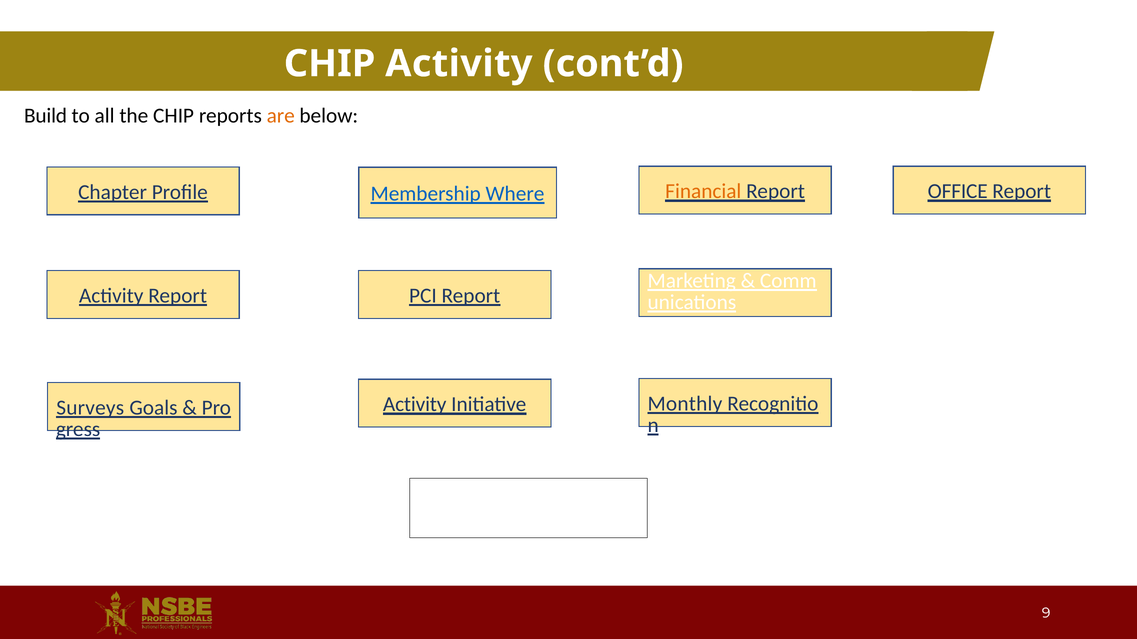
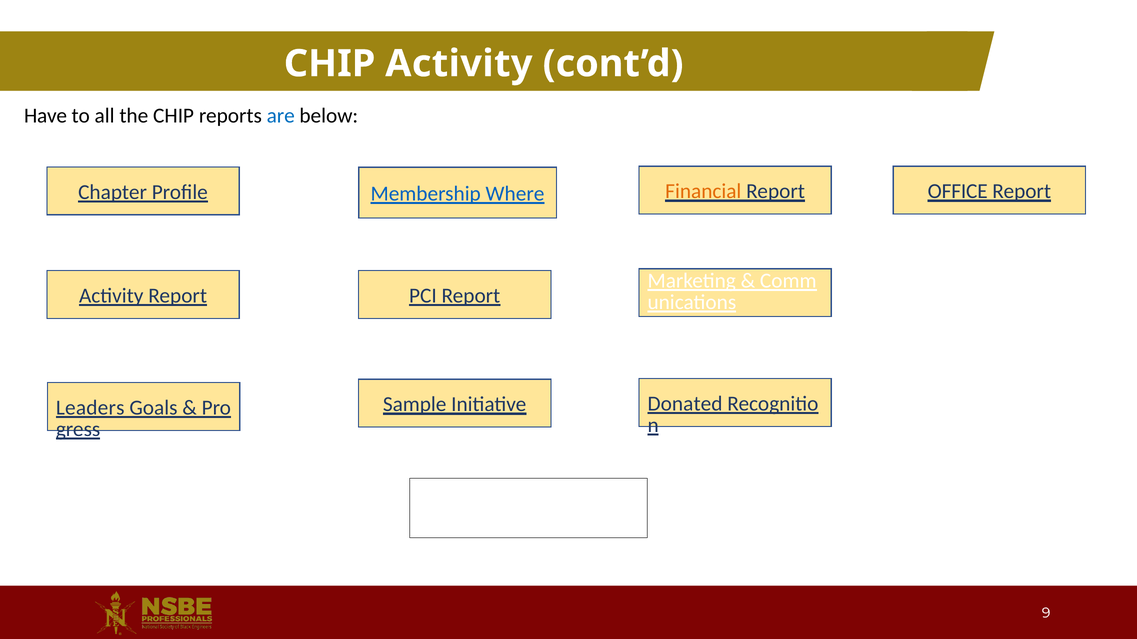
Build: Build -> Have (46, 116)
are colour: orange -> blue (281, 116)
Monthly: Monthly -> Donated (685, 404)
Activity: Activity -> Sample (415, 405)
Surveys: Surveys -> Leaders (90, 408)
